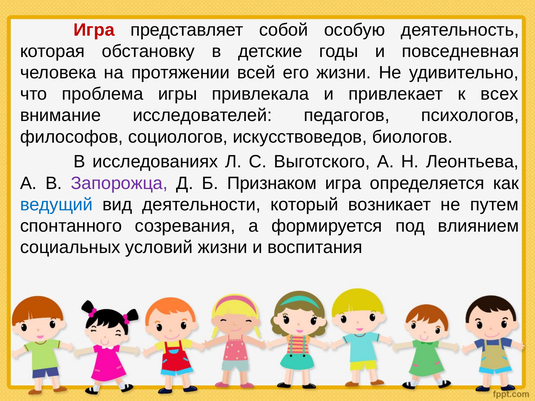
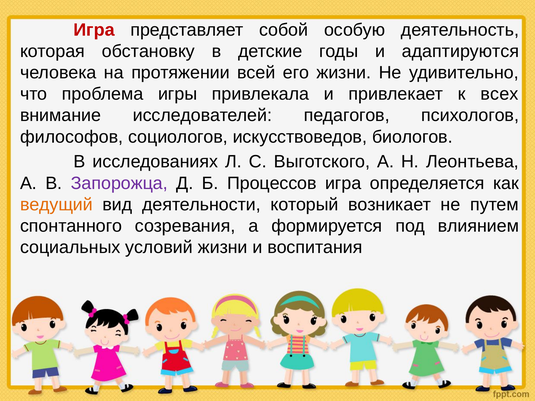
повседневная: повседневная -> адаптируются (460, 51)
Признаком: Признаком -> Процессов (272, 183)
ведущий colour: blue -> orange (56, 205)
